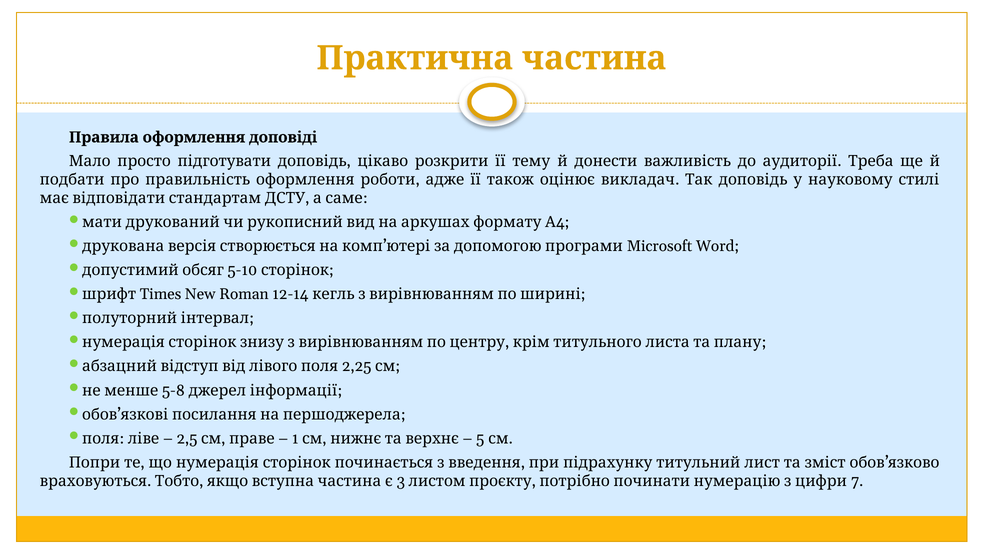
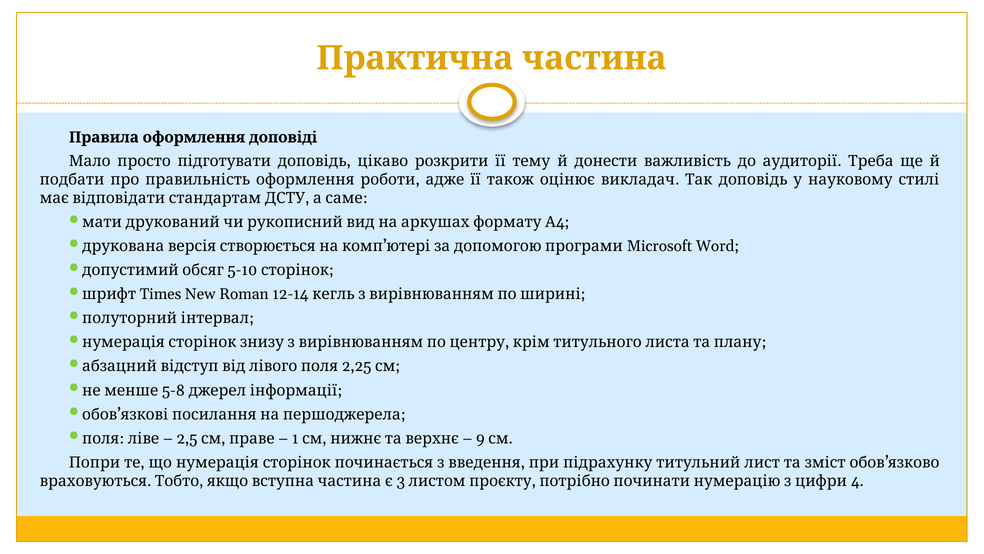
5: 5 -> 9 (480, 438)
7: 7 -> 4 (857, 481)
